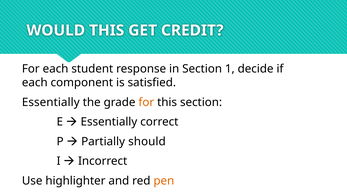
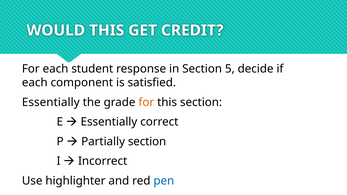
1: 1 -> 5 (230, 69)
Partially should: should -> section (147, 142)
pen colour: orange -> blue (164, 181)
